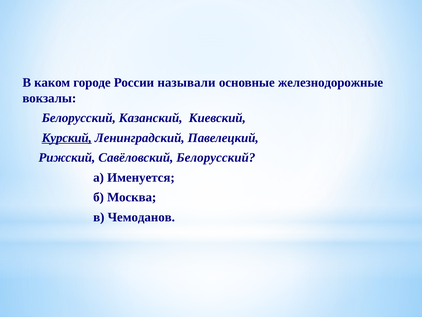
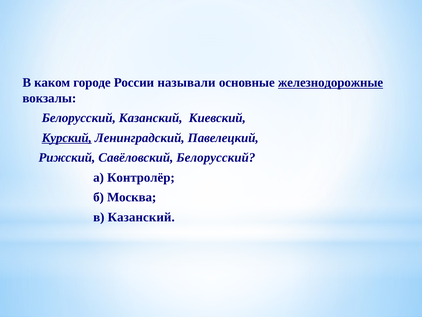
железнодорожные underline: none -> present (331, 83)
Именуется: Именуется -> Контролёр (141, 177)
в Чемоданов: Чемоданов -> Казанский (141, 217)
